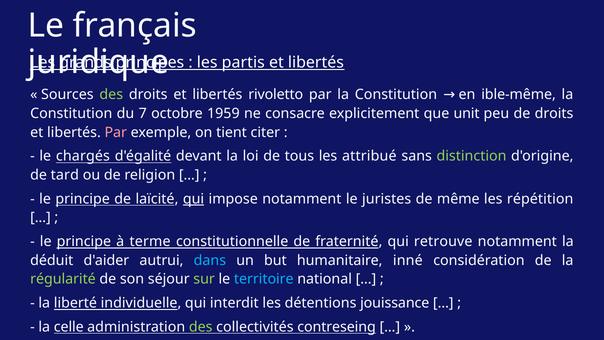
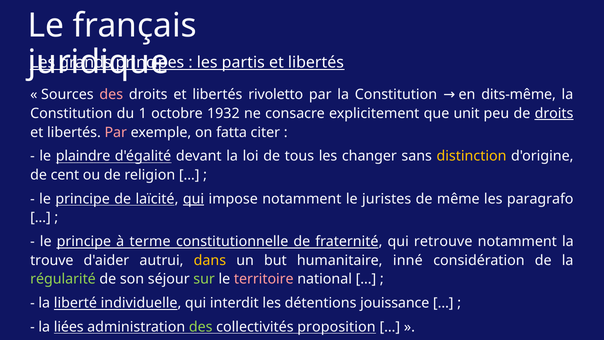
des colour: light green -> pink (111, 95)
ible-même: ible-même -> dits-même (519, 95)
7: 7 -> 1 (143, 113)
1959: 1959 -> 1932 (223, 113)
droits underline: none -> present (554, 113)
tient: tient -> fatta (232, 132)
chargés: chargés -> plaindre (83, 156)
attribué: attribué -> changer (369, 156)
distinction colour: light green -> yellow (472, 156)
tard: tard -> cent (65, 175)
répétition: répétition -> paragrafo (540, 199)
déduit: déduit -> trouve (52, 260)
dans colour: light blue -> yellow (210, 260)
territoire colour: light blue -> pink (264, 279)
celle: celle -> liées (69, 327)
contreseing: contreseing -> proposition (336, 327)
